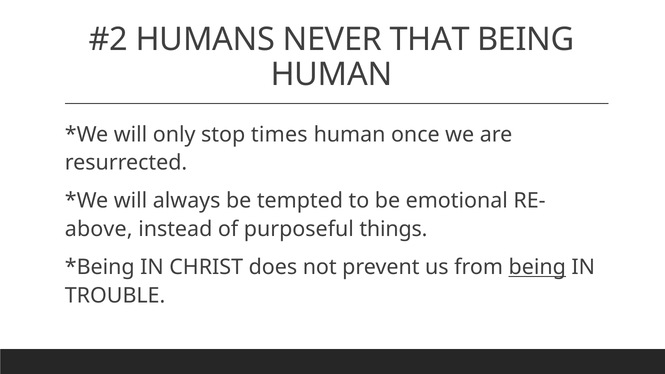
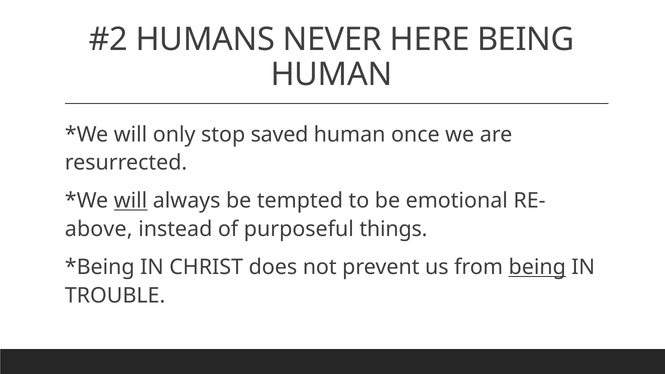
THAT: THAT -> HERE (430, 39)
times: times -> saved (280, 134)
will underline: none -> present (131, 201)
